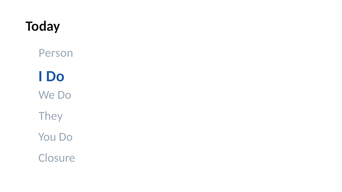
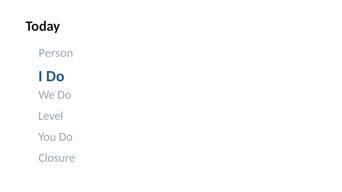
They: They -> Level (51, 116)
